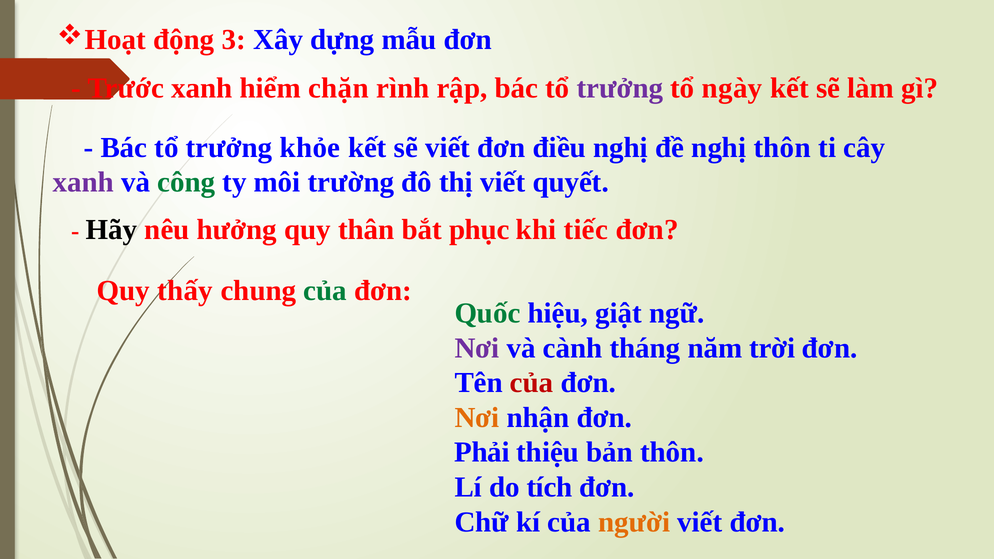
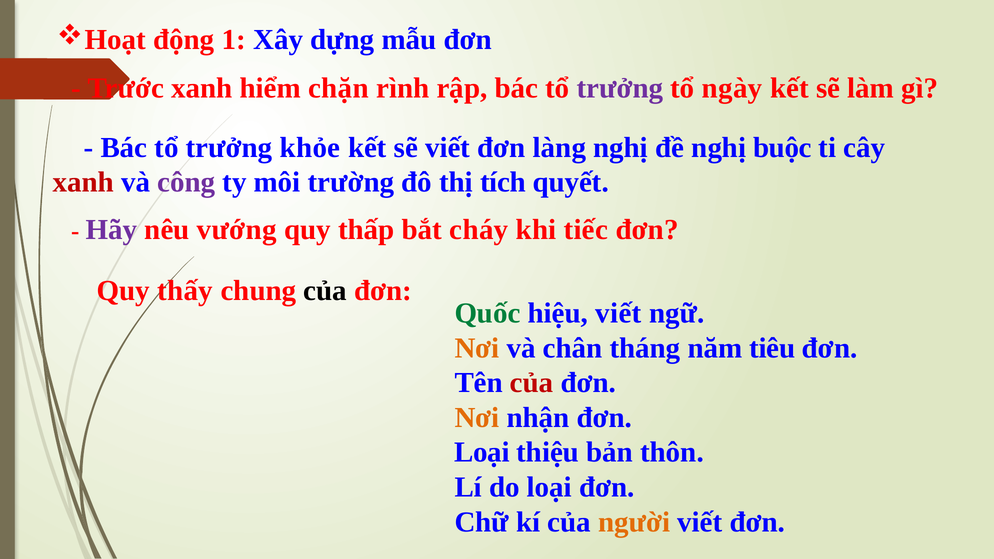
3: 3 -> 1 (234, 40)
điều: điều -> làng (559, 148)
nghị thôn: thôn -> buộc (782, 148)
xanh colour: purple -> red (83, 182)
công colour: green -> purple (186, 182)
thị viết: viết -> tích (503, 182)
Hãy colour: black -> purple (112, 230)
hưởng: hưởng -> vướng (237, 230)
thân: thân -> thấp (366, 230)
phục: phục -> cháy (479, 230)
của colour: green -> black (325, 291)
hiệu giật: giật -> viết (618, 313)
Nơi colour: purple -> orange (477, 348)
cành: cành -> chân (573, 348)
trời: trời -> tiêu (772, 348)
Phải: Phải -> Loại (482, 453)
do tích: tích -> loại (549, 487)
